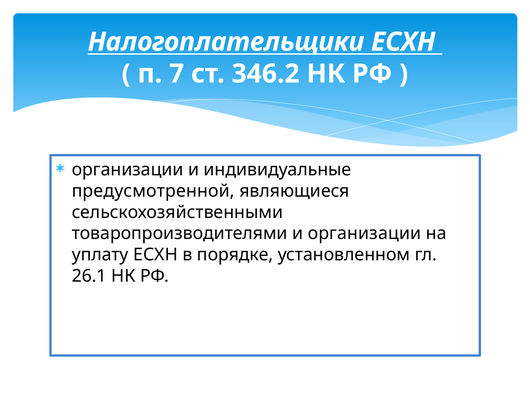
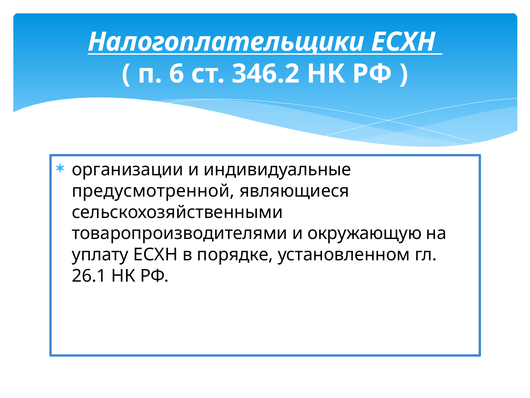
7: 7 -> 6 (177, 74)
и организации: организации -> окружающую (365, 233)
